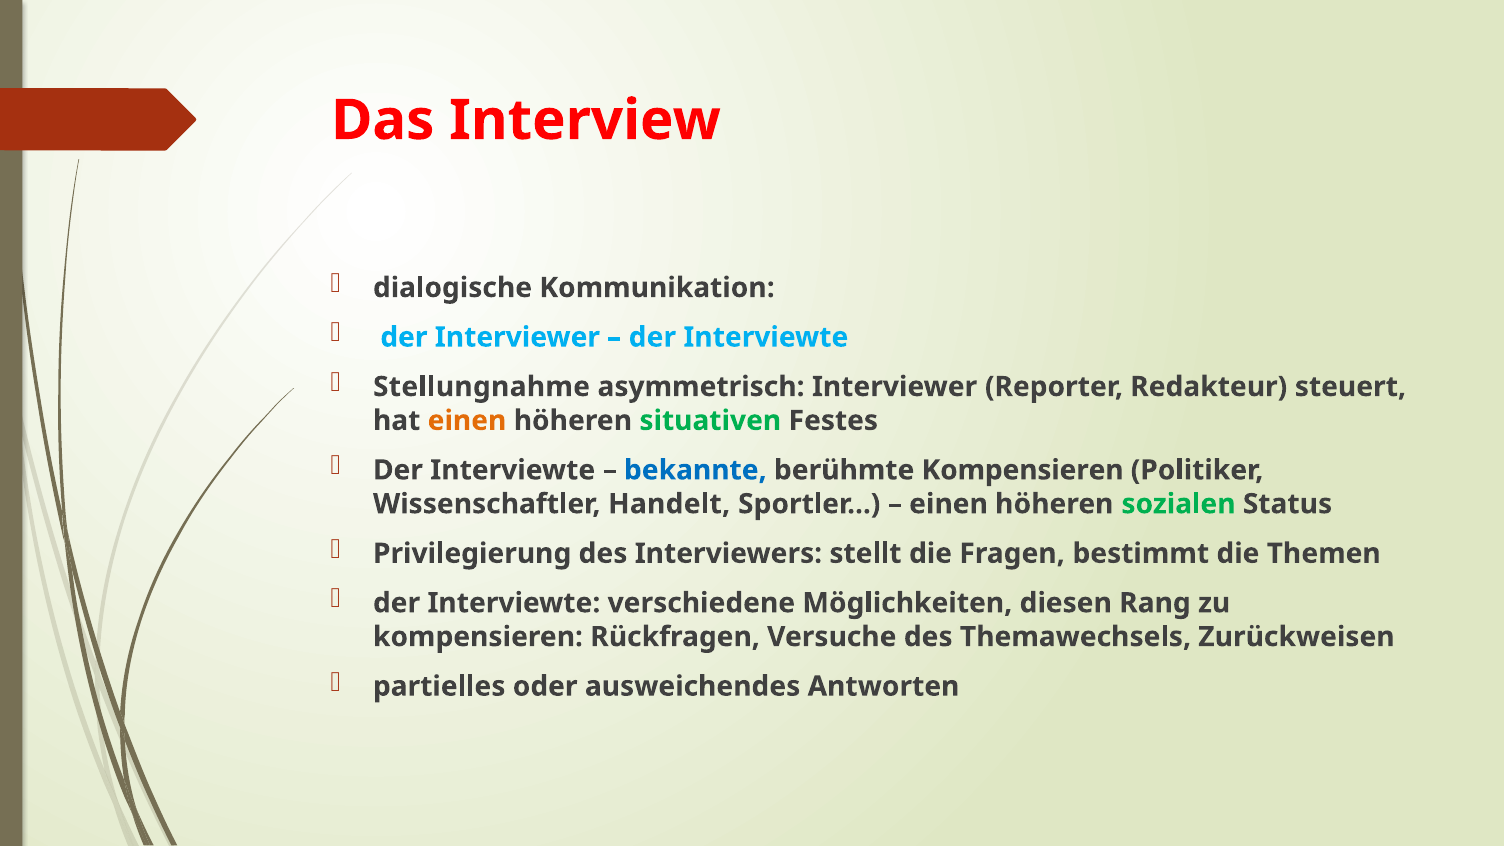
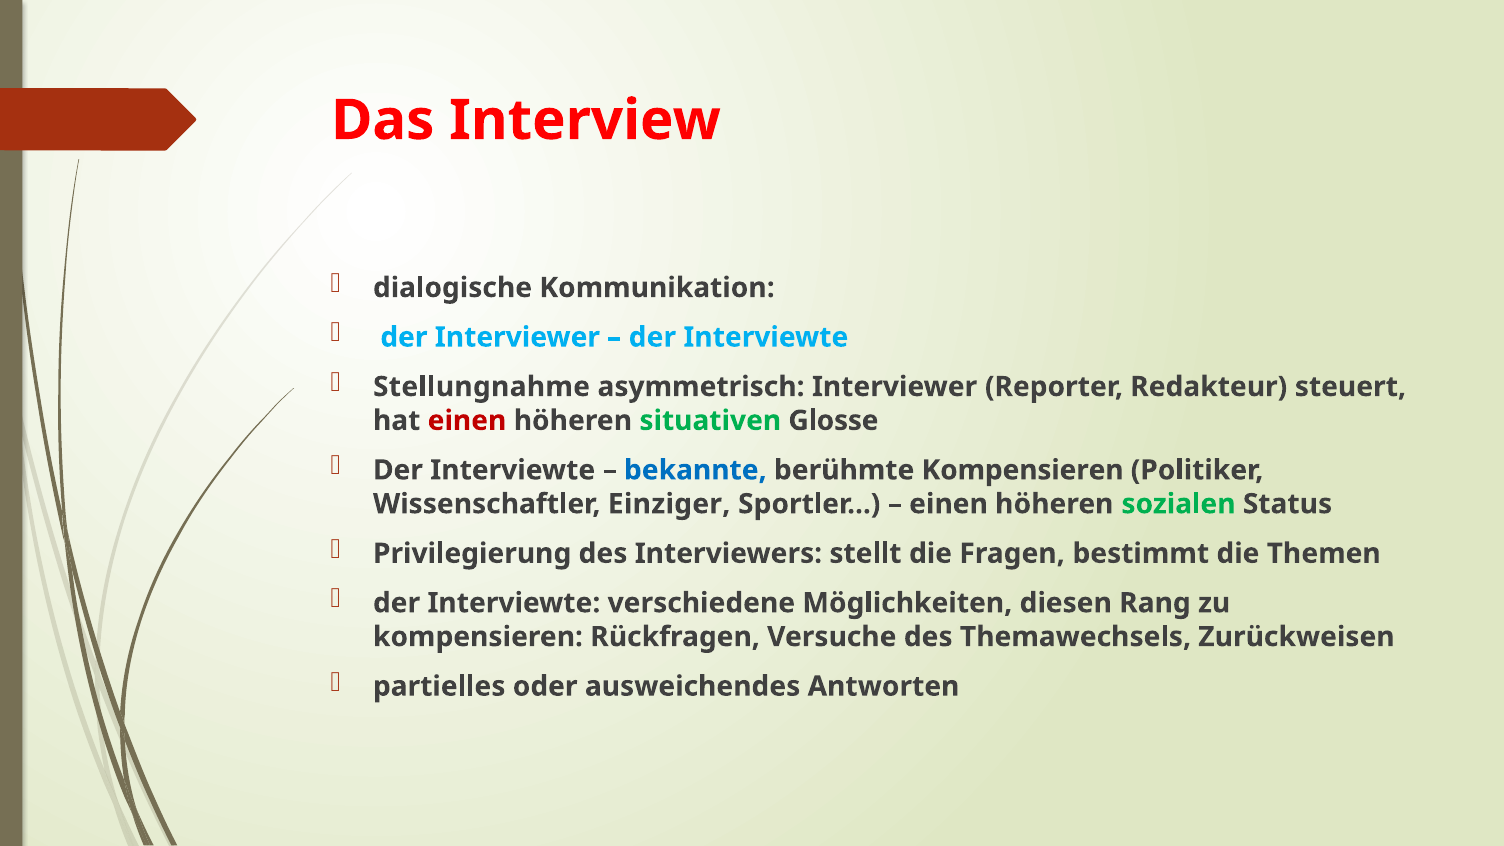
einen colour: orange -> red (467, 421)
Festes: Festes -> Glosse (833, 421)
Handelt: Handelt -> Einziger (669, 504)
